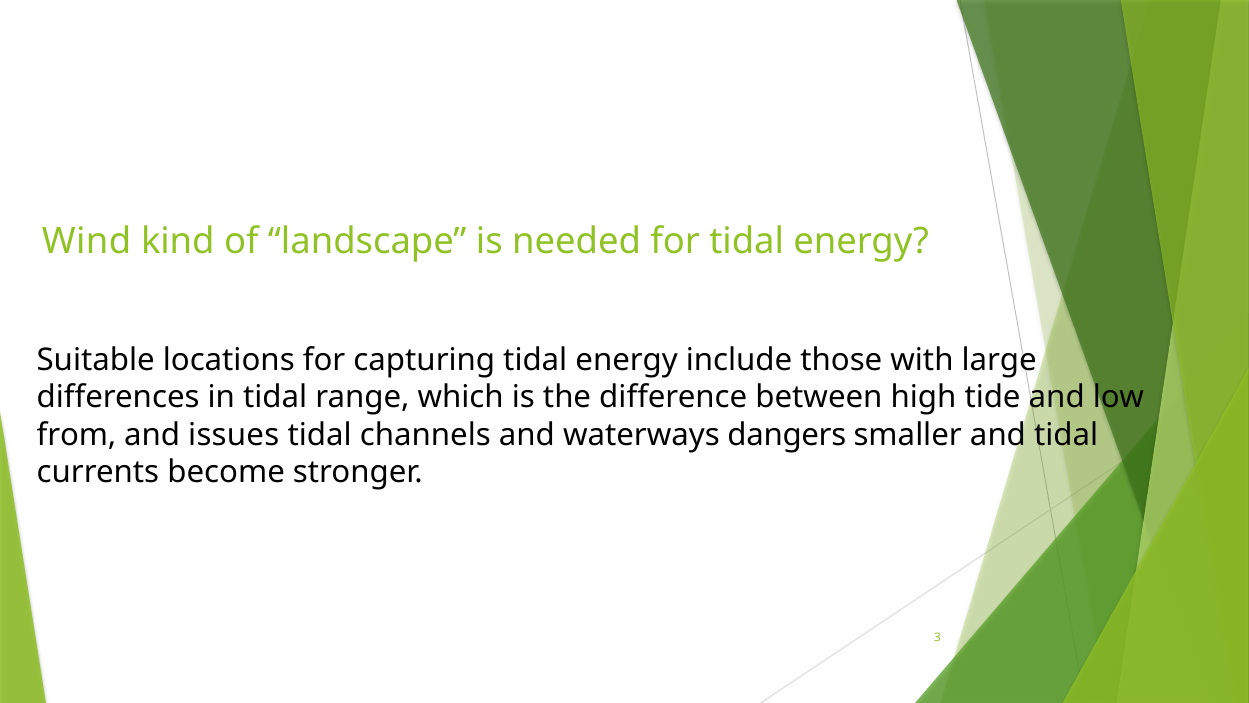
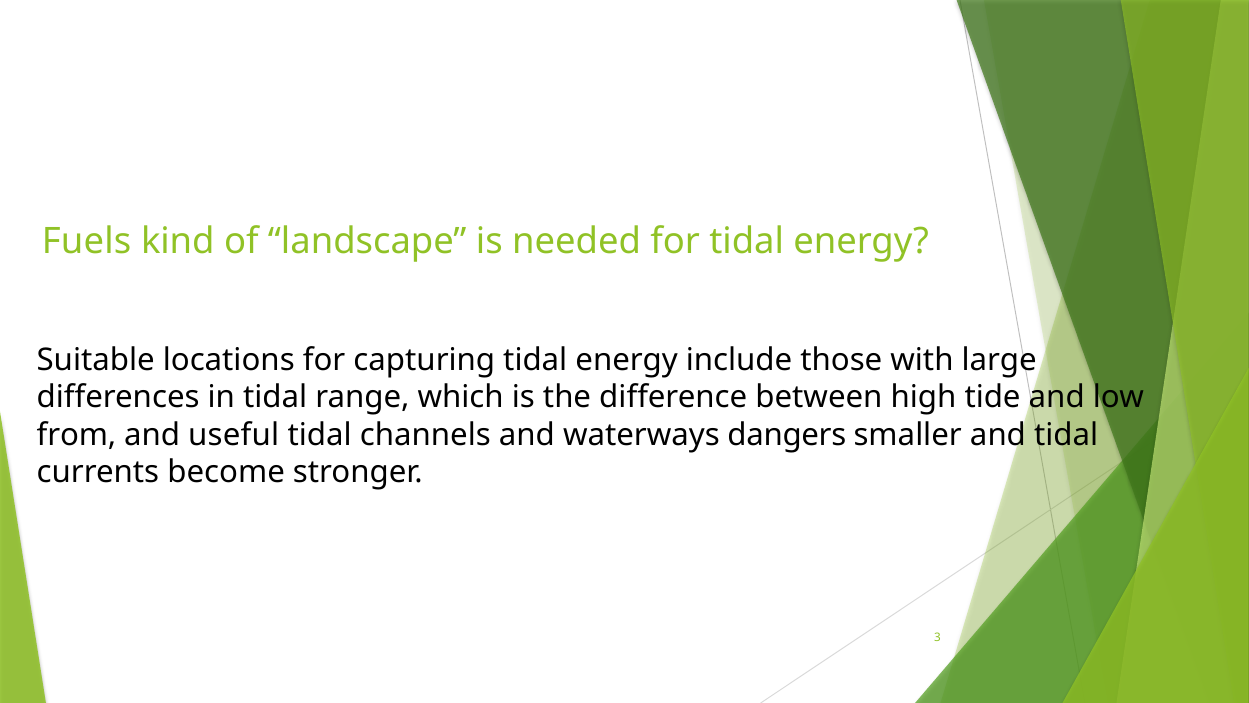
Wind: Wind -> Fuels (87, 241)
issues: issues -> useful (234, 435)
